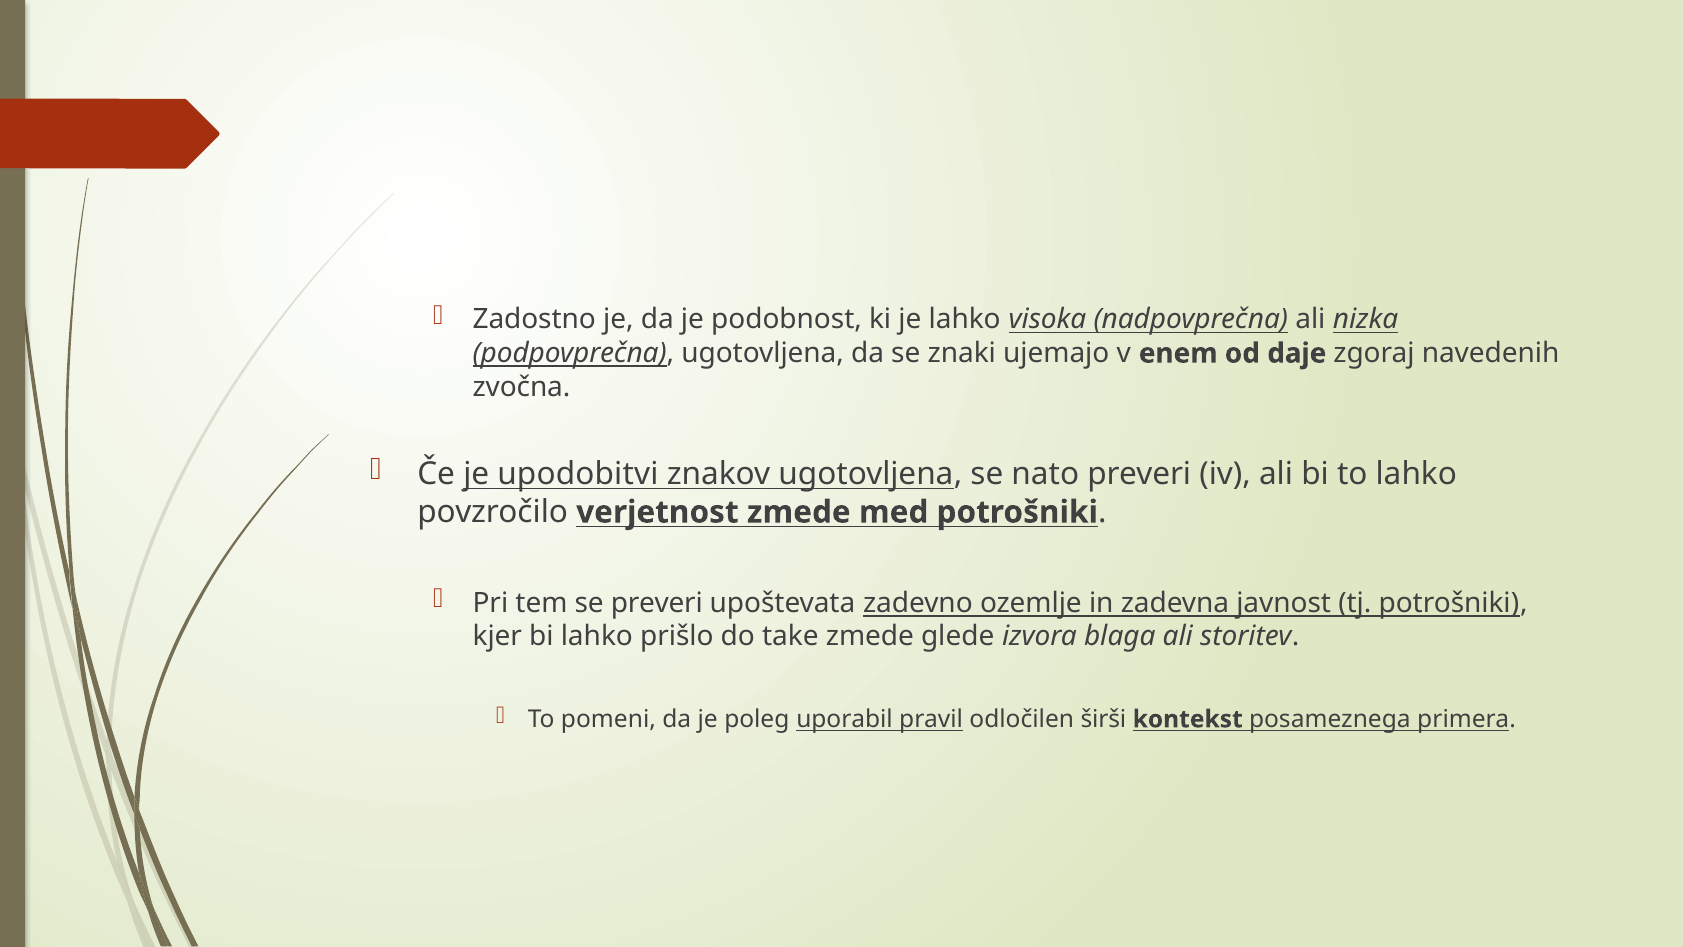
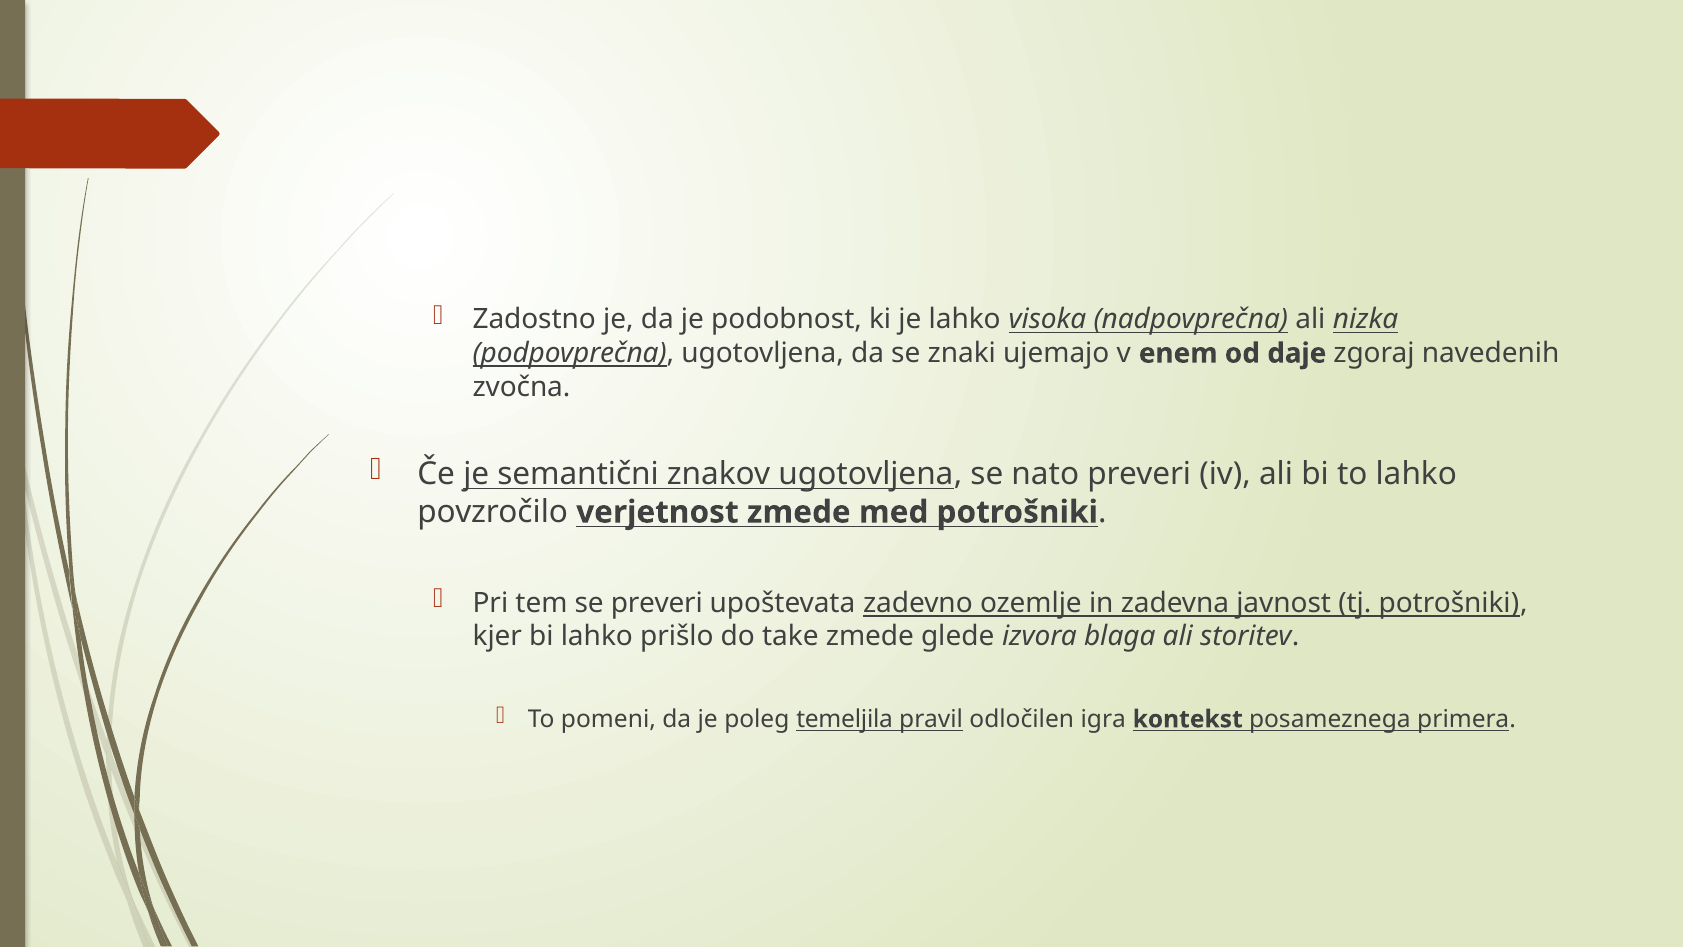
upodobitvi: upodobitvi -> semantični (578, 474)
uporabil: uporabil -> temeljila (845, 719)
širši: širši -> igra (1103, 719)
